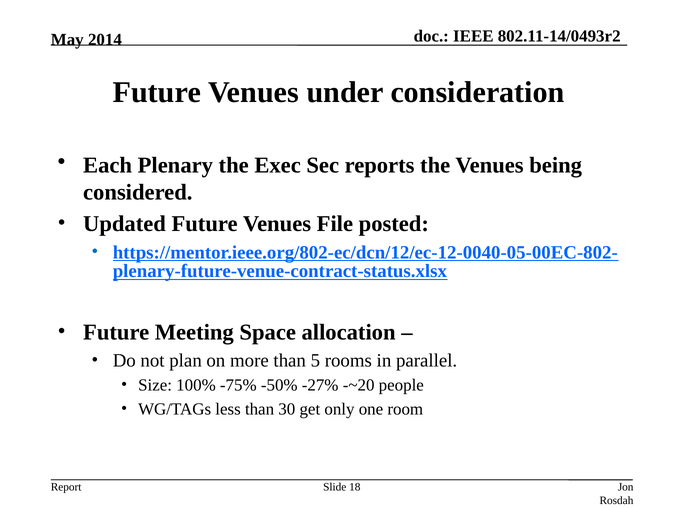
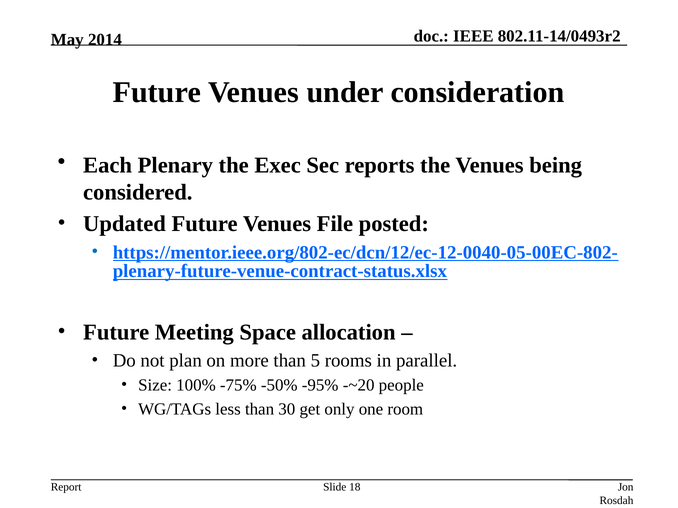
-27%: -27% -> -95% (320, 386)
